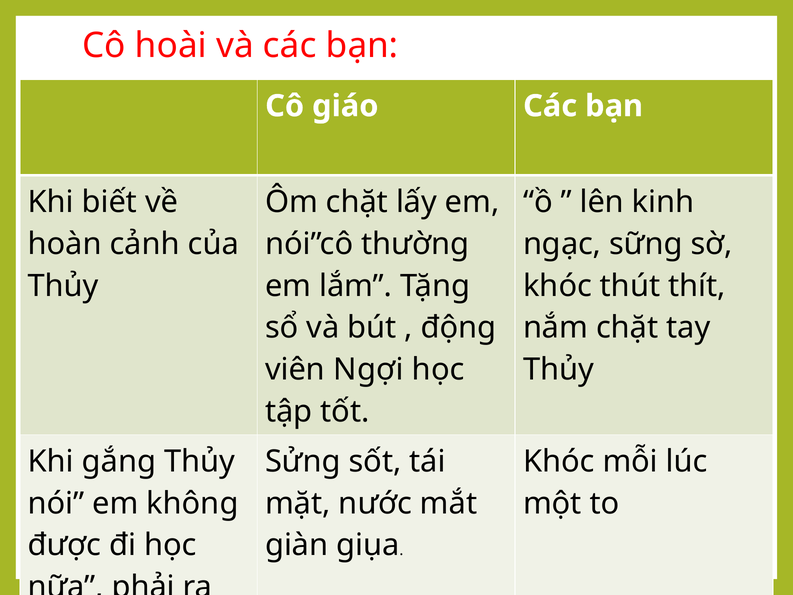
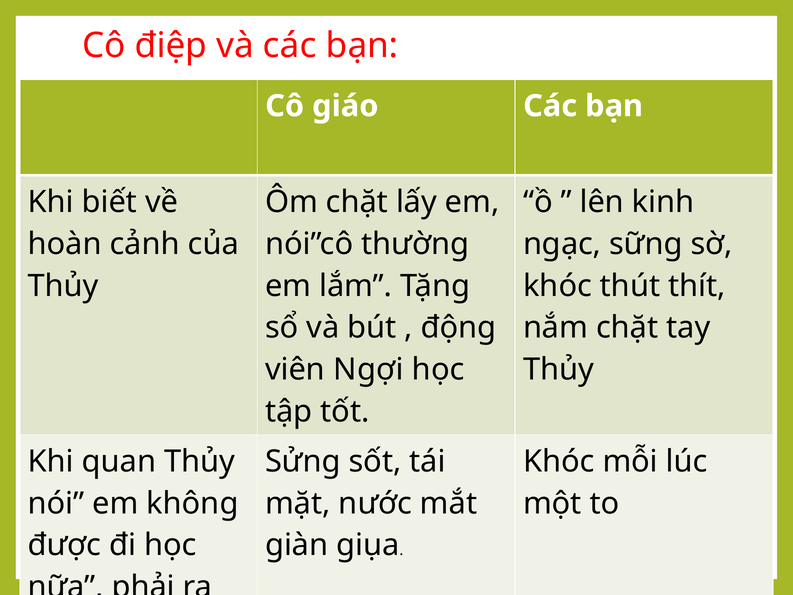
hoài: hoài -> điệp (171, 45)
gắng: gắng -> quan (119, 461)
